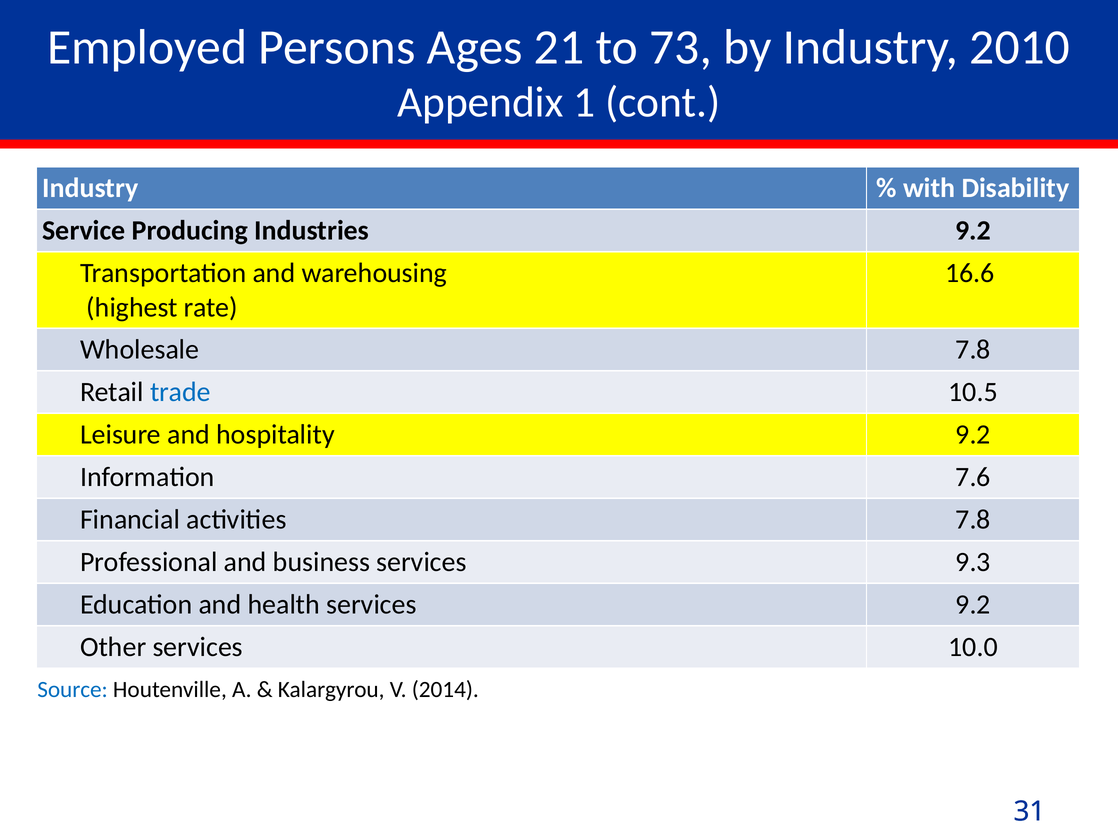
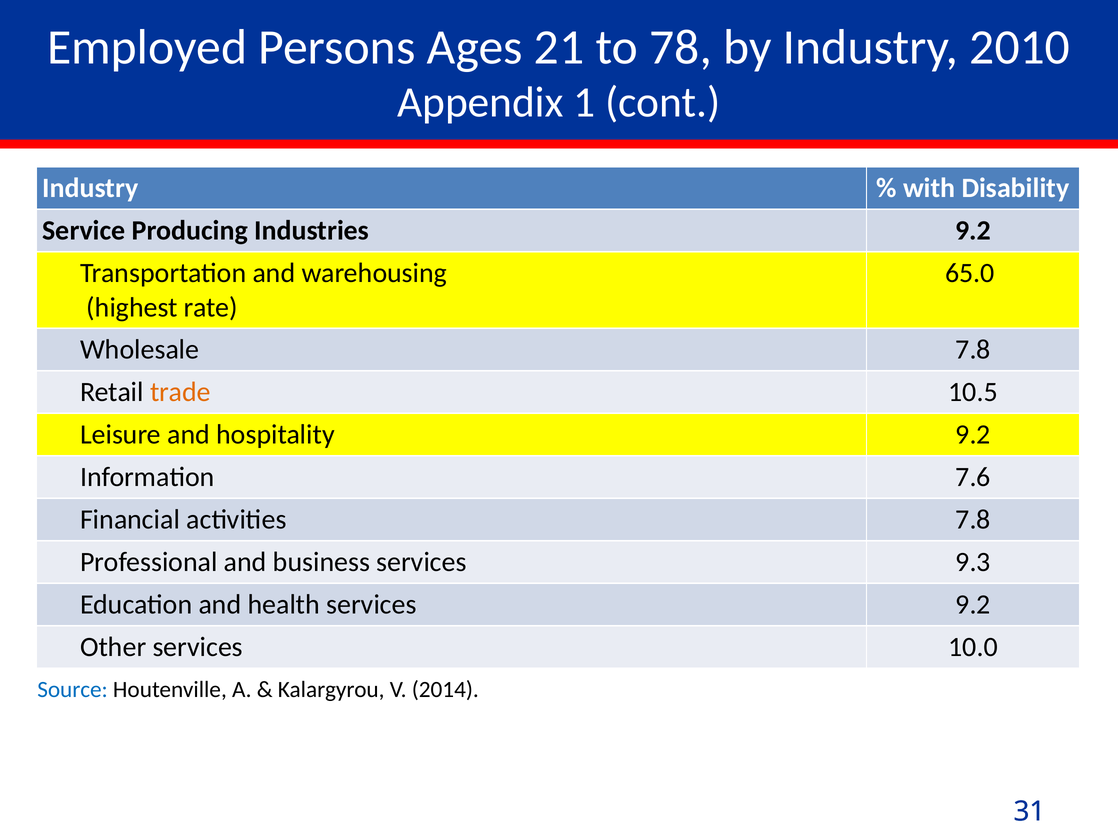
73: 73 -> 78 (681, 47)
16.6: 16.6 -> 65.0 (970, 273)
trade colour: blue -> orange (180, 393)
